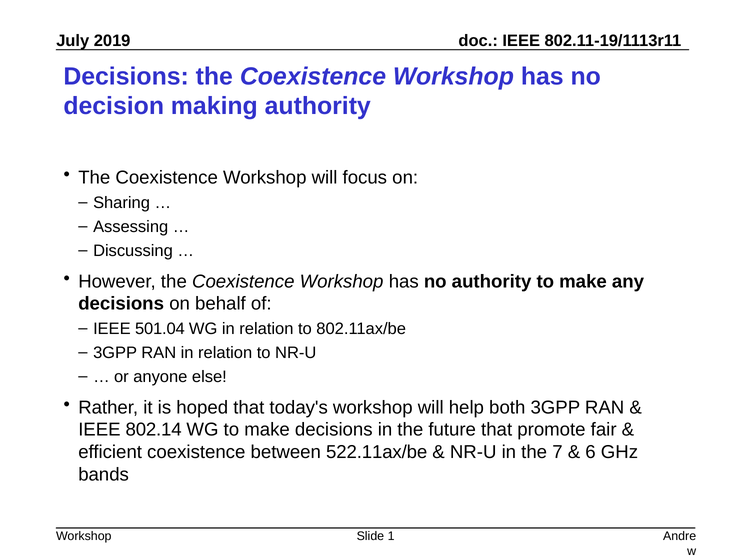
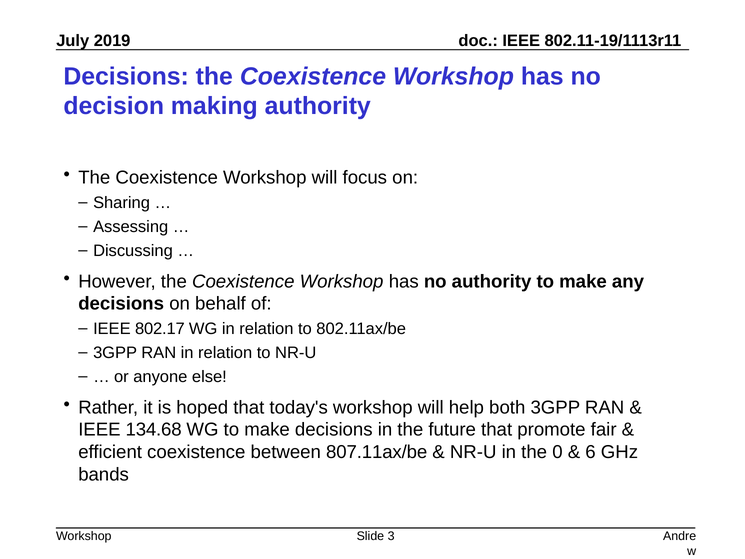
501.04: 501.04 -> 802.17 (160, 329)
802.14: 802.14 -> 134.68 (154, 430)
522.11ax/be: 522.11ax/be -> 807.11ax/be (377, 452)
7: 7 -> 0 (557, 452)
1: 1 -> 3 (391, 536)
